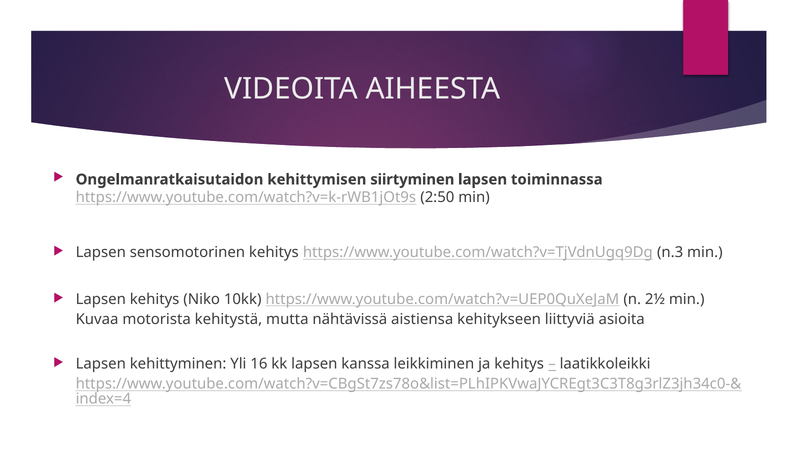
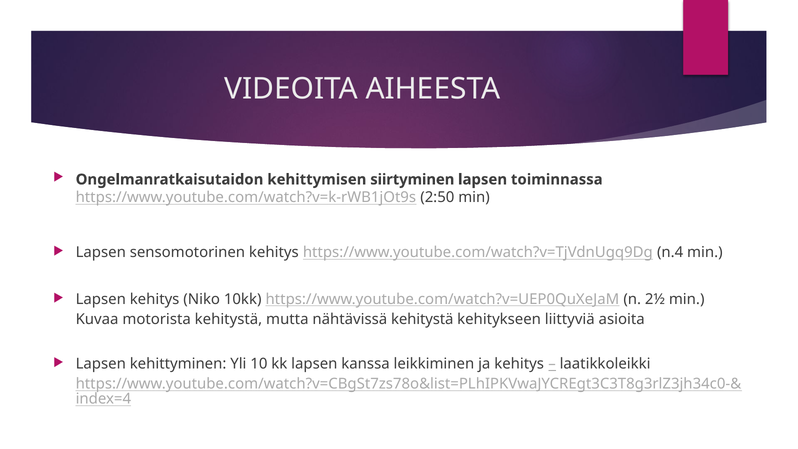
n.3: n.3 -> n.4 (670, 252)
nähtävissä aistiensa: aistiensa -> kehitystä (422, 319)
16: 16 -> 10 (259, 364)
